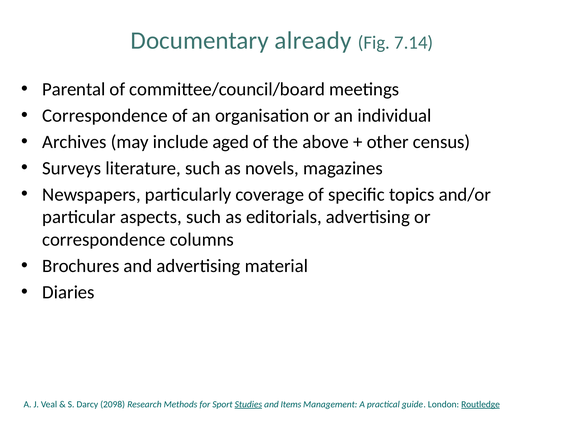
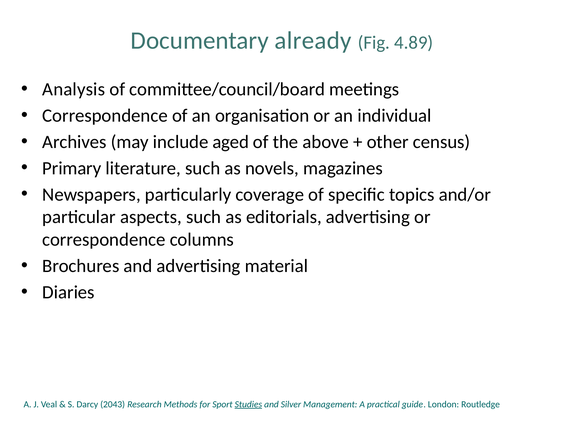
7.14: 7.14 -> 4.89 (414, 43)
Parental: Parental -> Analysis (74, 89)
Surveys: Surveys -> Primary (72, 168)
2098: 2098 -> 2043 (113, 404)
Items: Items -> Silver (291, 404)
Routledge underline: present -> none (481, 404)
